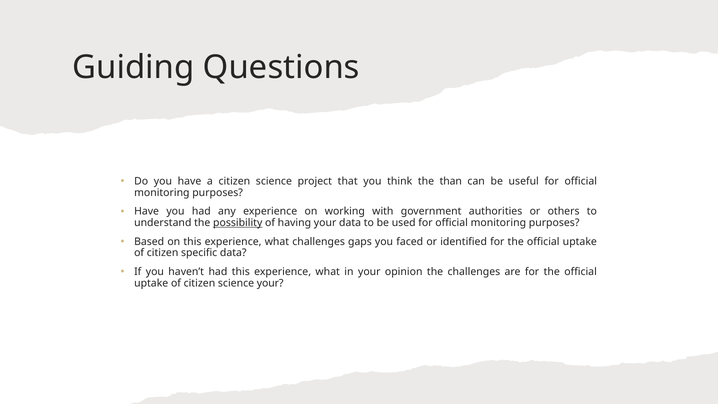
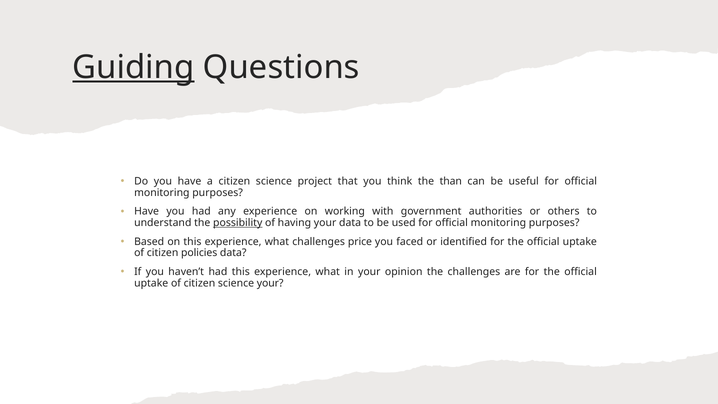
Guiding underline: none -> present (133, 67)
gaps: gaps -> price (360, 242)
specific: specific -> policies (199, 253)
